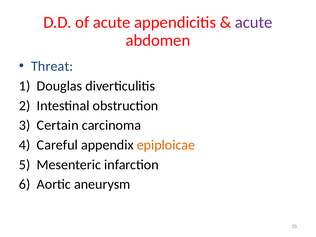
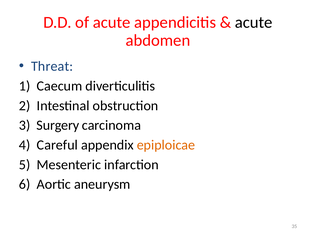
acute colour: purple -> black (254, 22)
Douglas: Douglas -> Caecum (59, 86)
Certain: Certain -> Surgery (58, 125)
